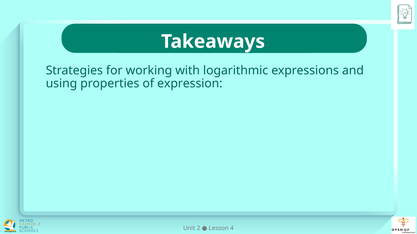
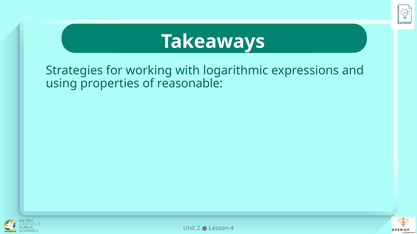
expression: expression -> reasonable (190, 84)
